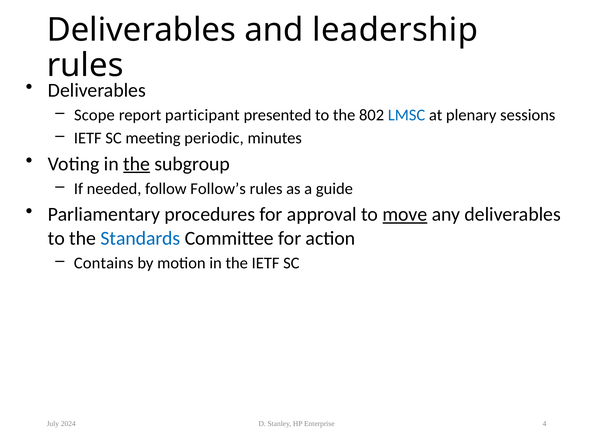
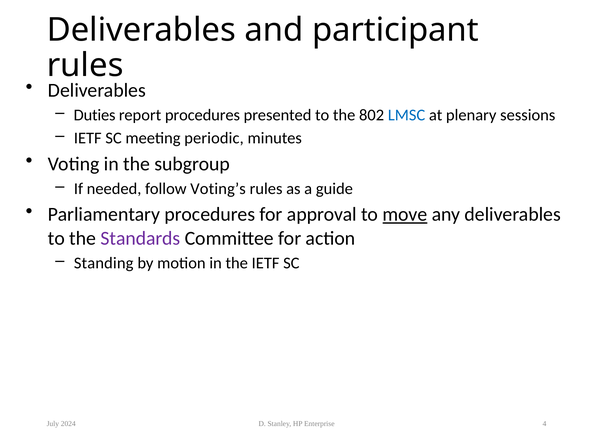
leadership: leadership -> participant (395, 30)
Scope: Scope -> Duties (95, 115)
report participant: participant -> procedures (202, 115)
the underline: present -> none (137, 164)
Follow’s: Follow’s -> Voting’s (218, 189)
Standards colour: blue -> purple (140, 239)
Contains: Contains -> Standing (104, 263)
